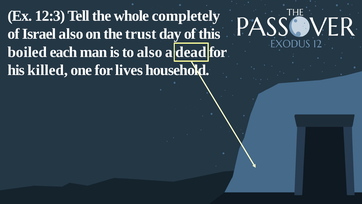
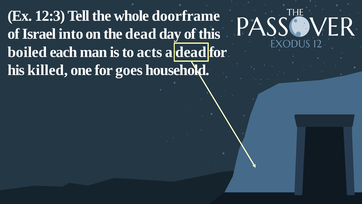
completely: completely -> doorframe (186, 16)
Israel also: also -> into (71, 34)
the trust: trust -> dead (141, 34)
to also: also -> acts (150, 52)
lives: lives -> goes (129, 70)
